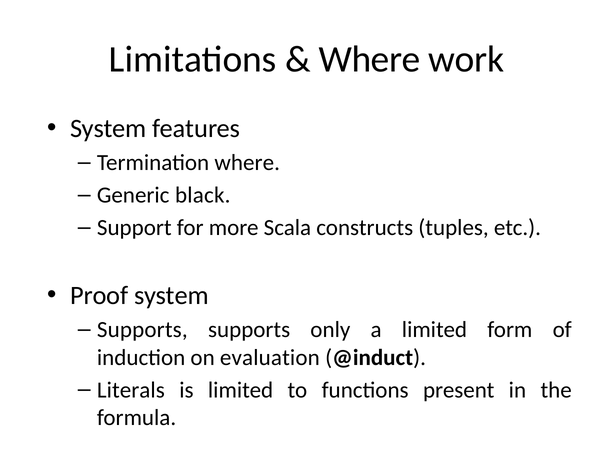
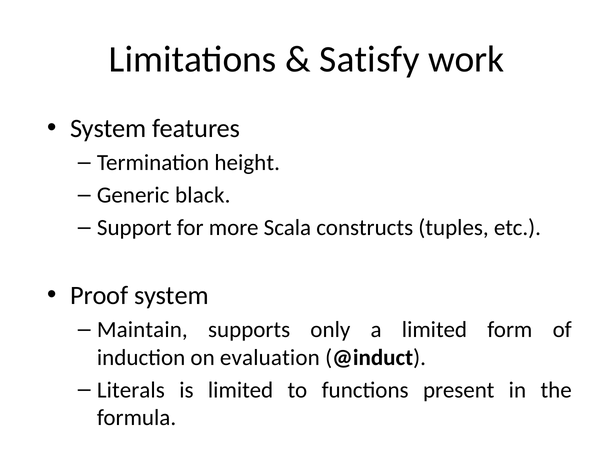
Where: Where -> Satisfy (369, 59)
Termination where: where -> height (247, 162)
Supports: Supports -> Maintain (142, 329)
